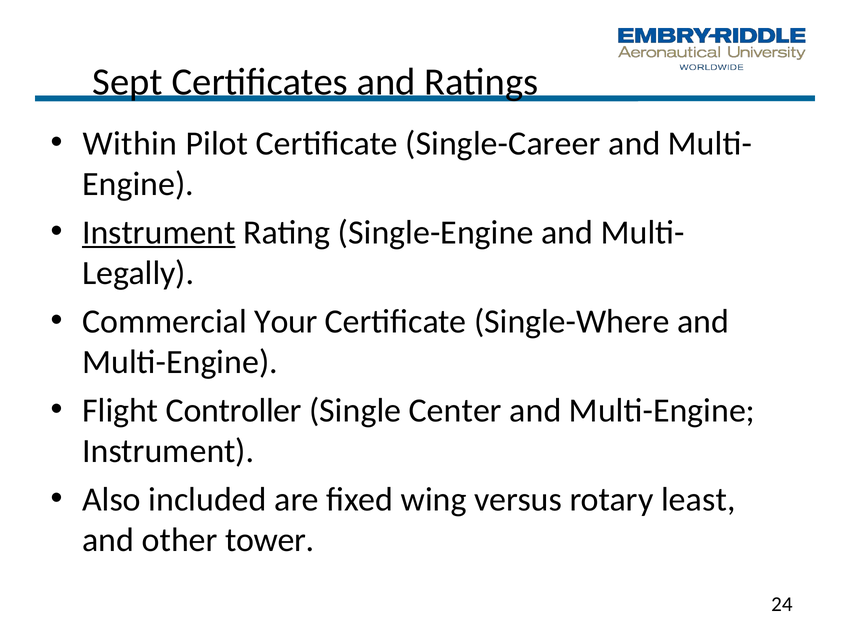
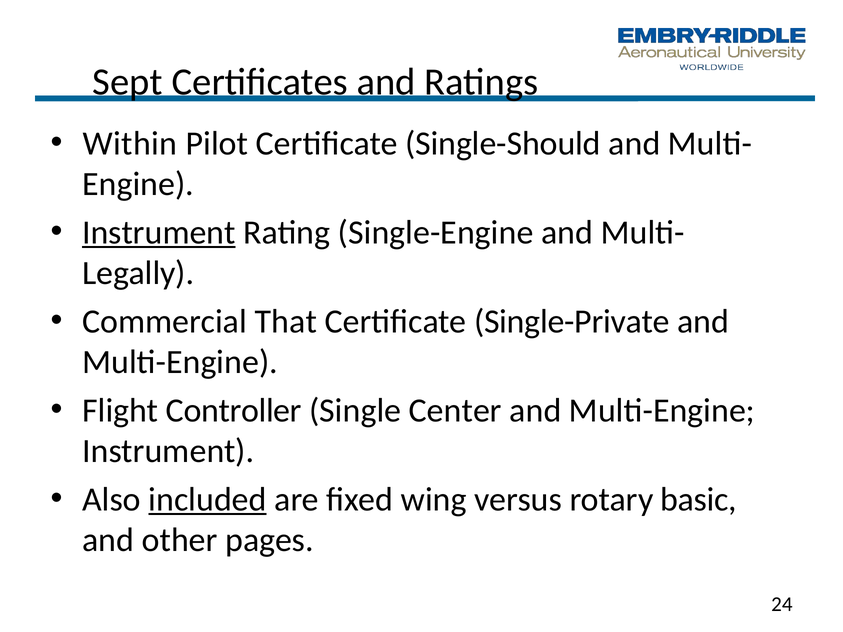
Single-Career: Single-Career -> Single-Should (503, 143)
Your: Your -> That (286, 321)
Single-Where: Single-Where -> Single-Private (572, 321)
included underline: none -> present (208, 500)
least: least -> basic (699, 500)
tower: tower -> pages (270, 540)
